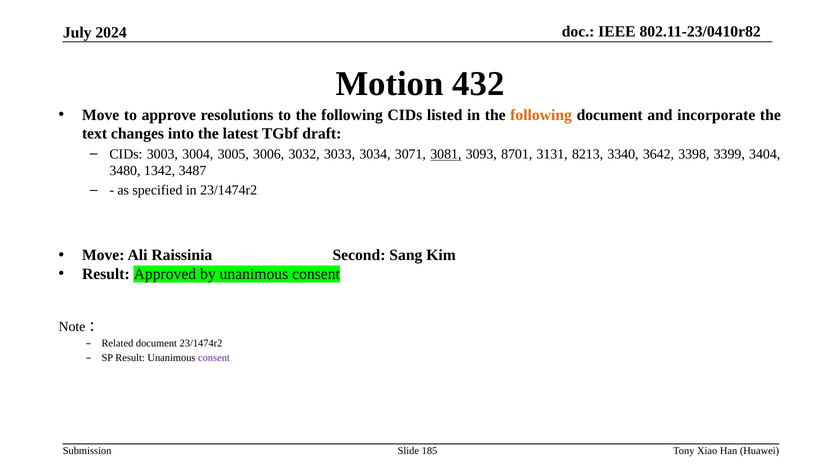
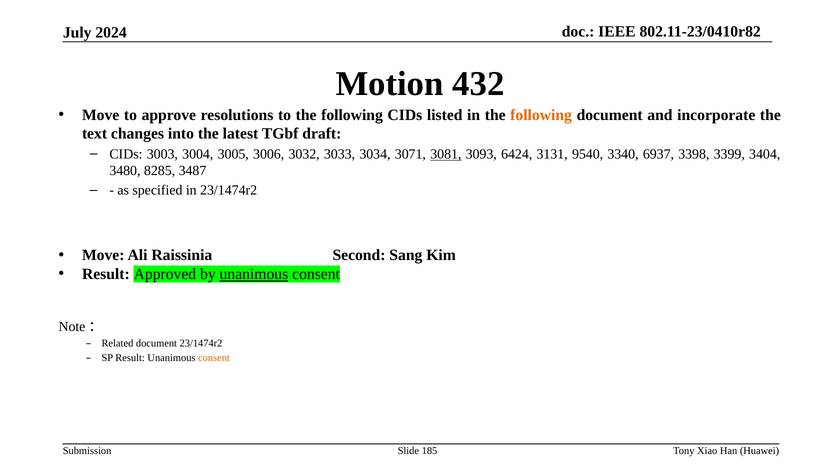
8701: 8701 -> 6424 (517, 154)
8213: 8213 -> 9540 (588, 154)
3642: 3642 -> 6937 (658, 154)
1342: 1342 -> 8285 (160, 171)
unanimous underline: none -> present (254, 274)
consent colour: purple -> orange (214, 358)
